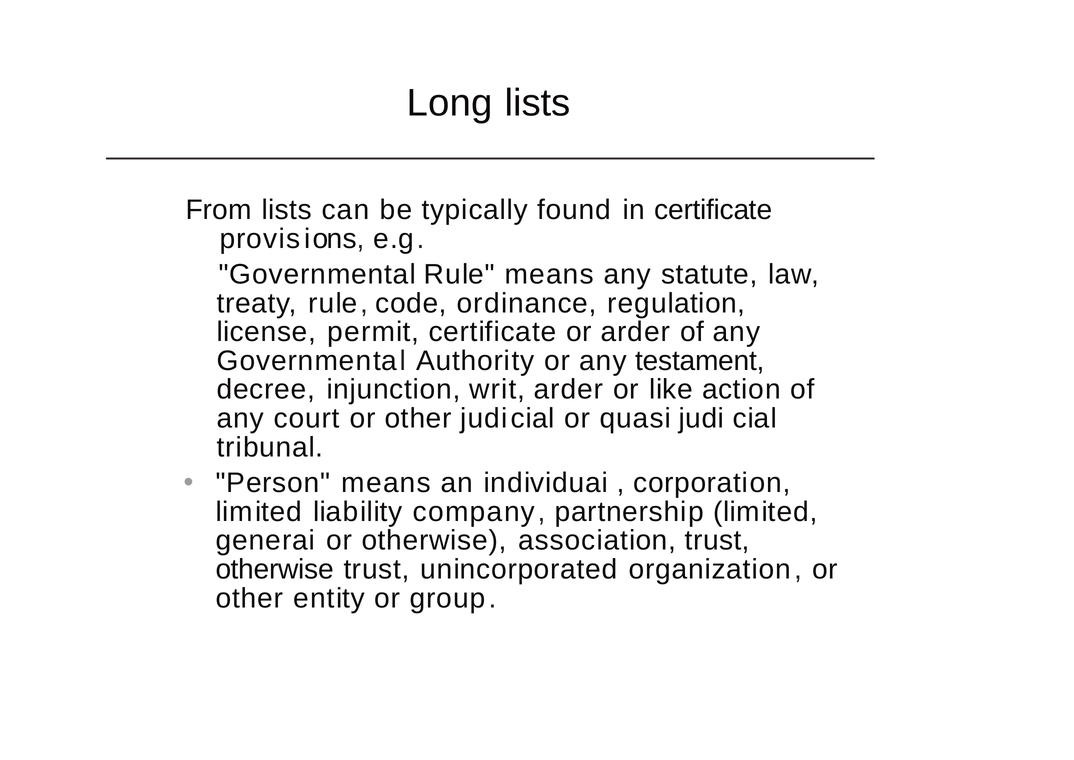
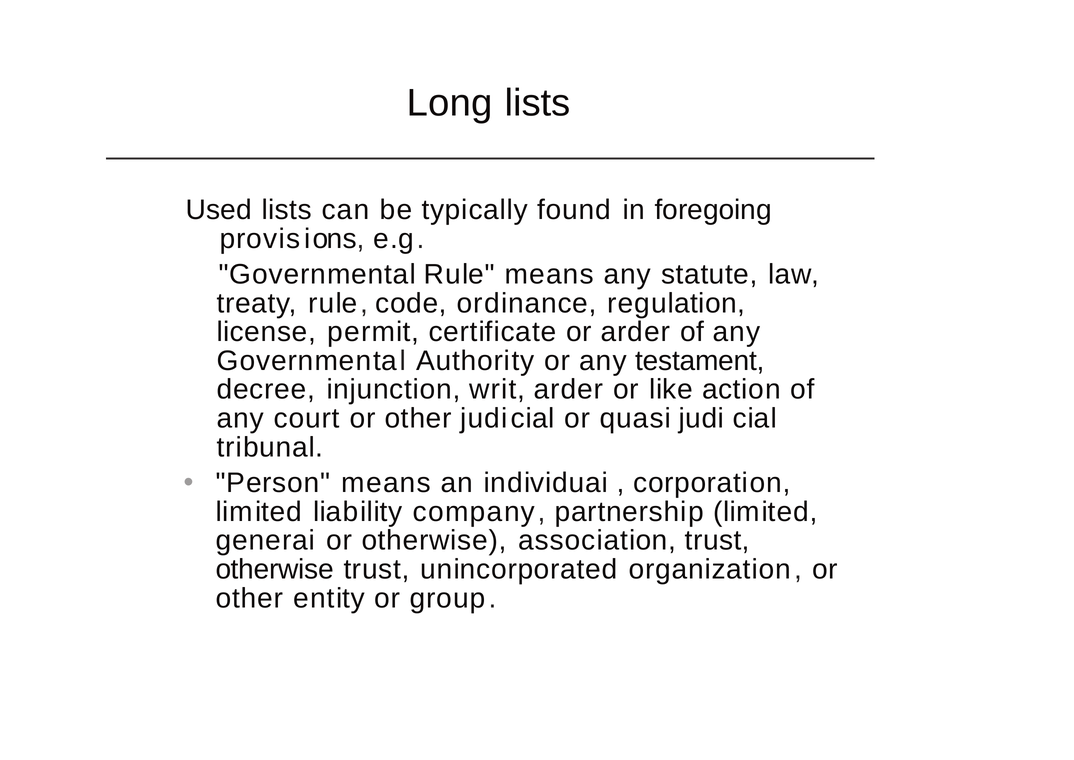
From: From -> Used (219, 210)
in certificate: certificate -> foregoing (713, 210)
